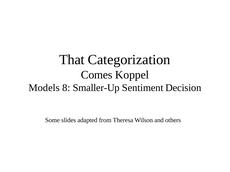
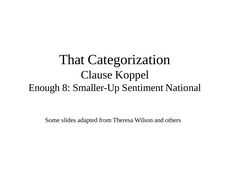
Comes: Comes -> Clause (97, 75)
Models: Models -> Enough (44, 88)
Decision: Decision -> National (183, 88)
